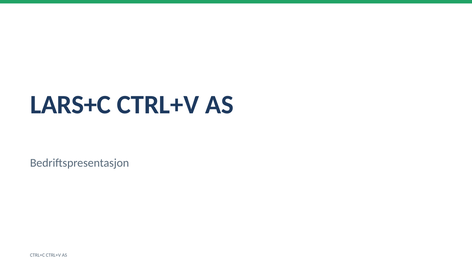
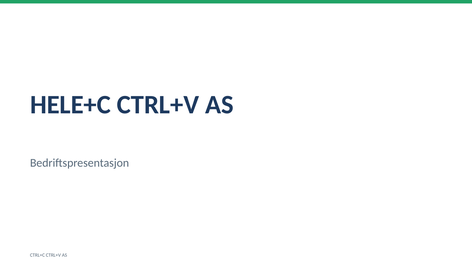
LARS+C: LARS+C -> HELE+C (70, 105)
